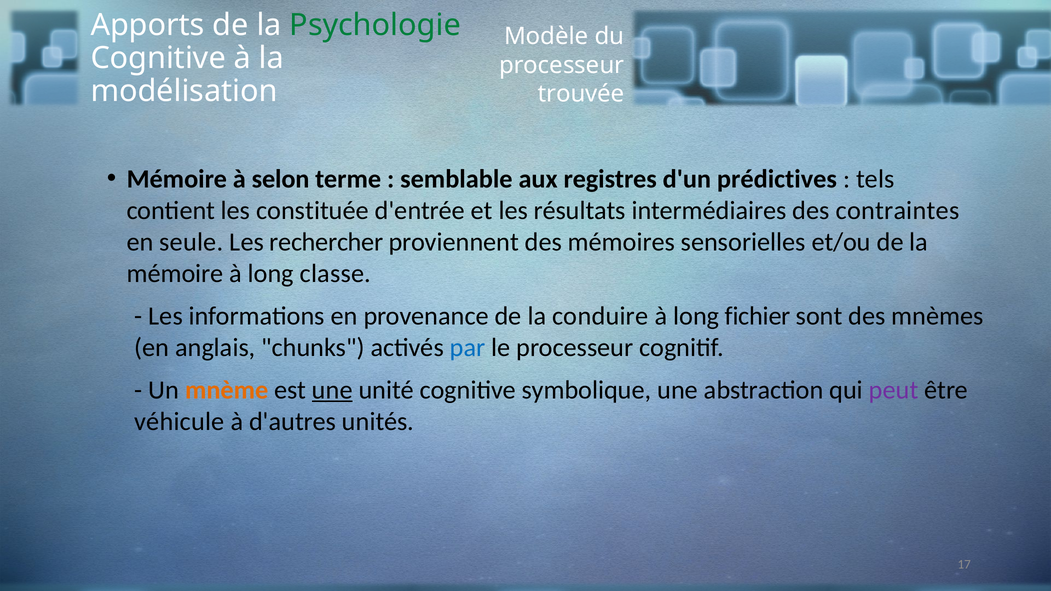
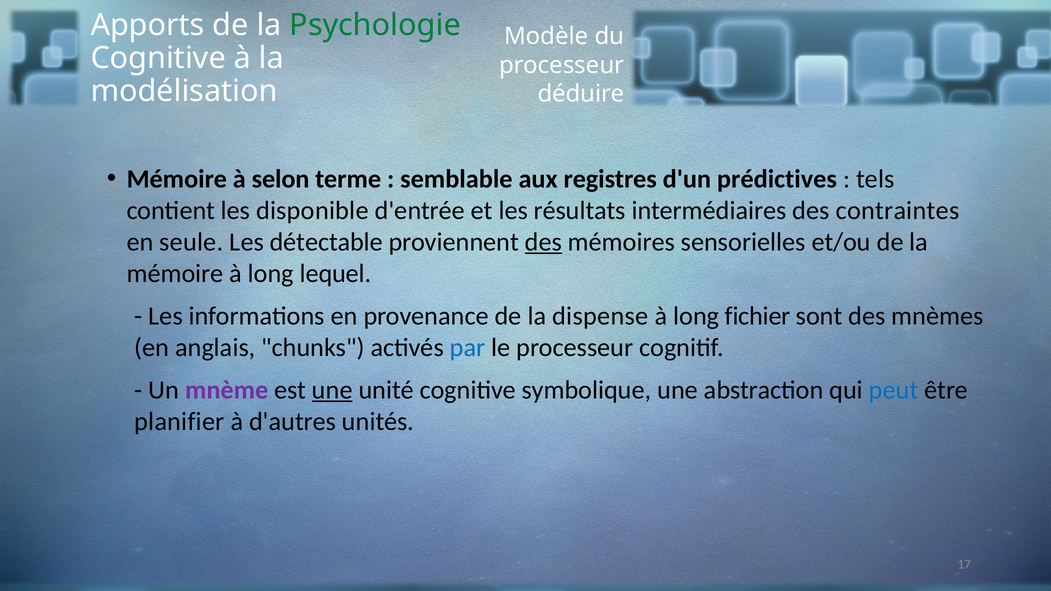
trouvée: trouvée -> déduire (581, 94)
constituée: constituée -> disponible (312, 210)
rechercher: rechercher -> détectable (326, 242)
des underline: none -> present (543, 242)
classe: classe -> lequel (336, 273)
conduire: conduire -> dispense (600, 316)
mnème colour: orange -> purple (227, 390)
peut colour: purple -> blue (894, 390)
véhicule: véhicule -> planifier (179, 422)
